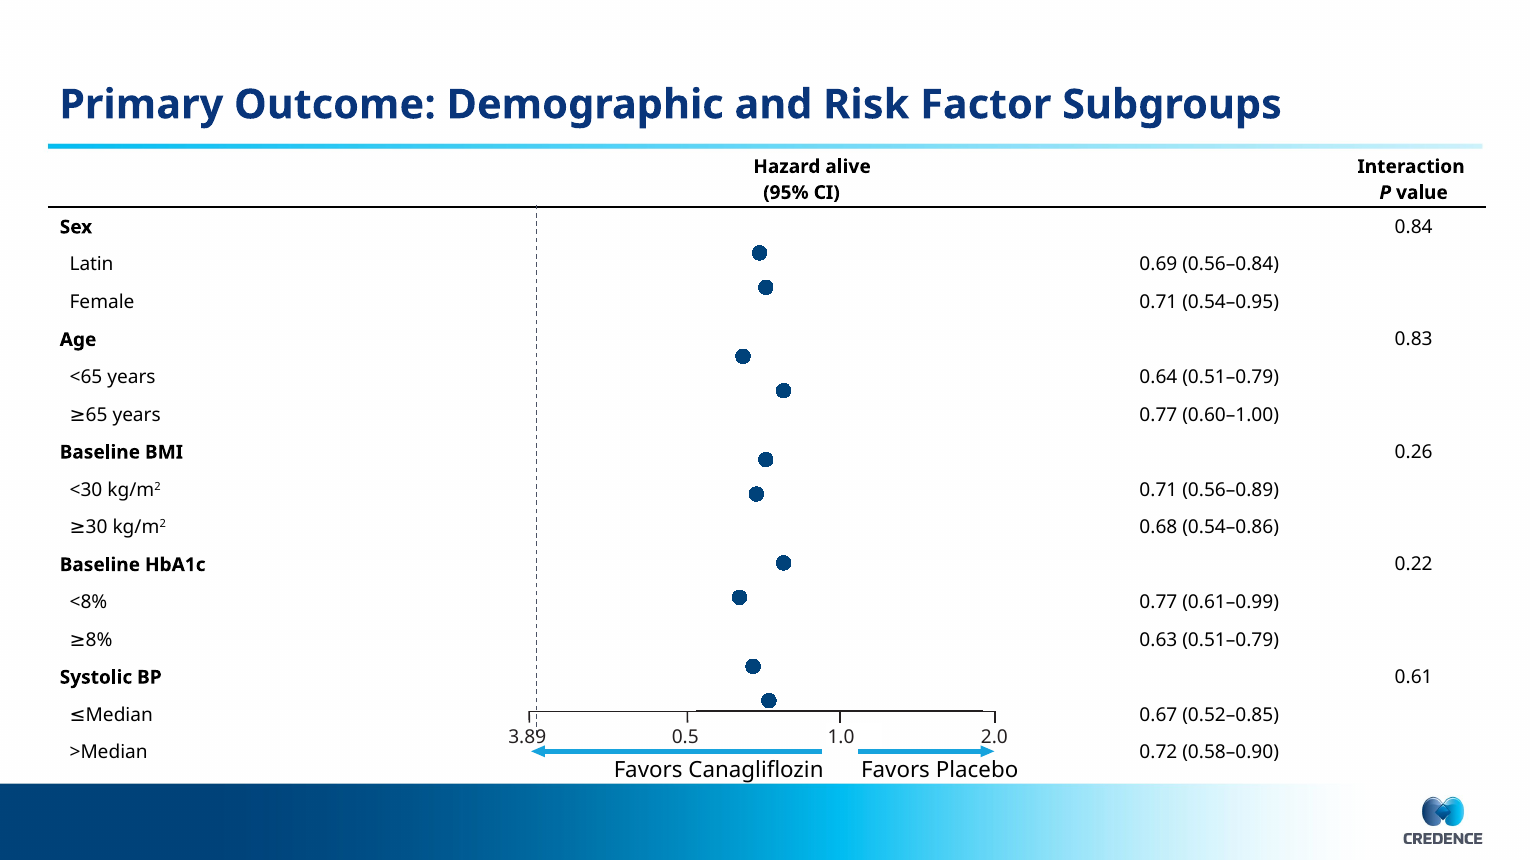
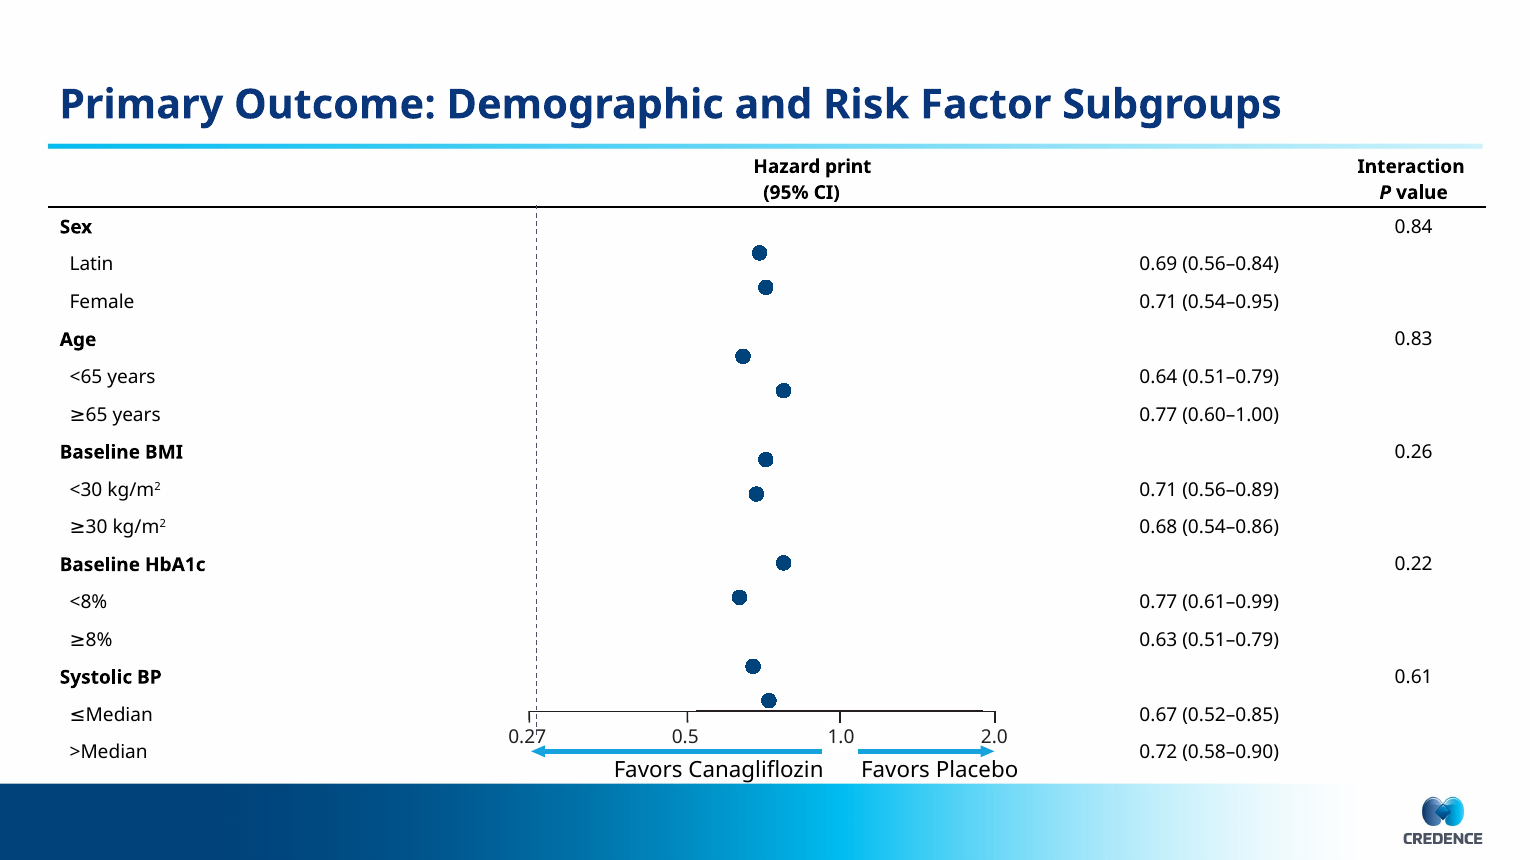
alive: alive -> print (848, 167)
3.89: 3.89 -> 0.27 (527, 738)
